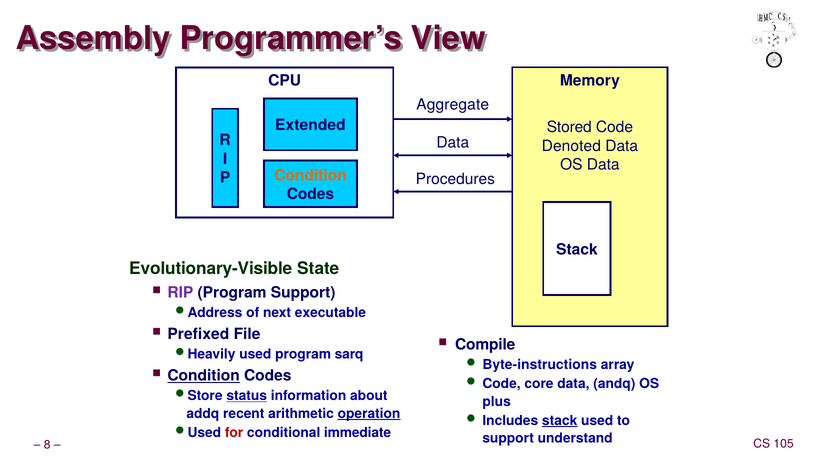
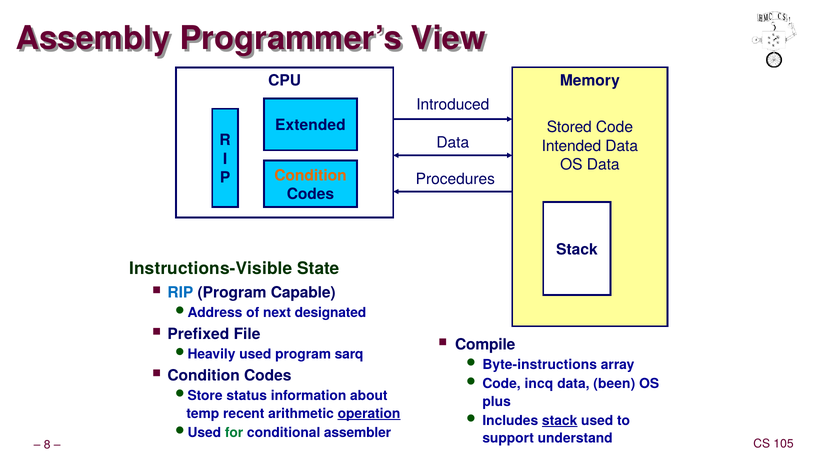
Aggregate: Aggregate -> Introduced (453, 105)
Denoted: Denoted -> Intended (571, 146)
Evolutionary-Visible: Evolutionary-Visible -> Instructions-Visible (211, 268)
RIP colour: purple -> blue (180, 292)
Program Support: Support -> Capable (303, 292)
executable: executable -> designated (330, 312)
Condition underline: present -> none (204, 376)
core: core -> incq (539, 384)
andq: andq -> been (614, 384)
status underline: present -> none (247, 396)
addq: addq -> temp (203, 413)
for colour: red -> green (234, 432)
immediate: immediate -> assembler (357, 432)
